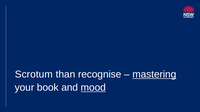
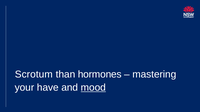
recognise: recognise -> hormones (100, 75)
mastering underline: present -> none (154, 75)
book: book -> have (48, 88)
